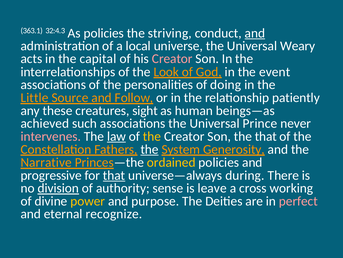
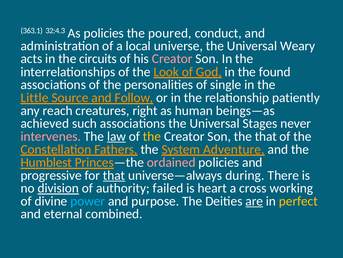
striving: striving -> poured (170, 33)
and underline: present -> none (255, 33)
capital: capital -> circuits (98, 59)
event: event -> found (275, 72)
doing: doing -> single (226, 84)
these: these -> reach (58, 110)
sight: sight -> right (145, 110)
Prince: Prince -> Stages (260, 123)
the underline: present -> none (150, 149)
Generosity: Generosity -> Adventure (234, 149)
Narrative: Narrative -> Humblest (46, 162)
ordained colour: yellow -> pink (171, 162)
sense: sense -> failed (168, 188)
leave: leave -> heart (212, 188)
power colour: yellow -> light blue (88, 201)
are underline: none -> present (254, 201)
perfect colour: pink -> yellow (298, 201)
recognize: recognize -> combined (114, 213)
